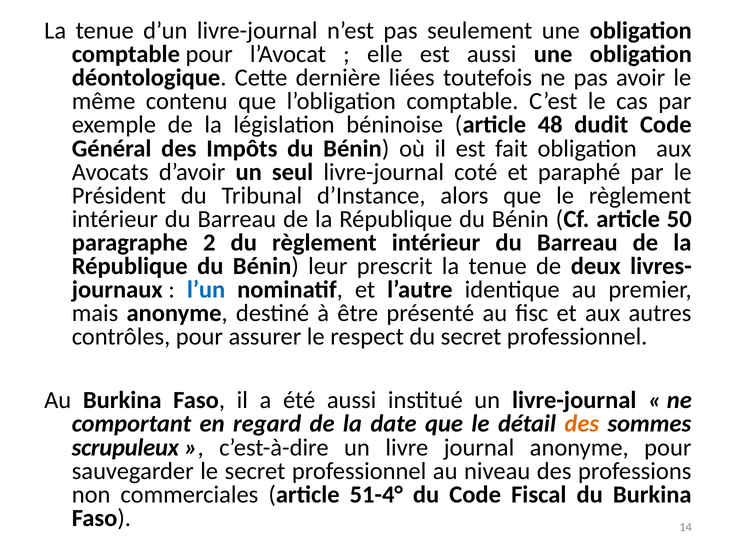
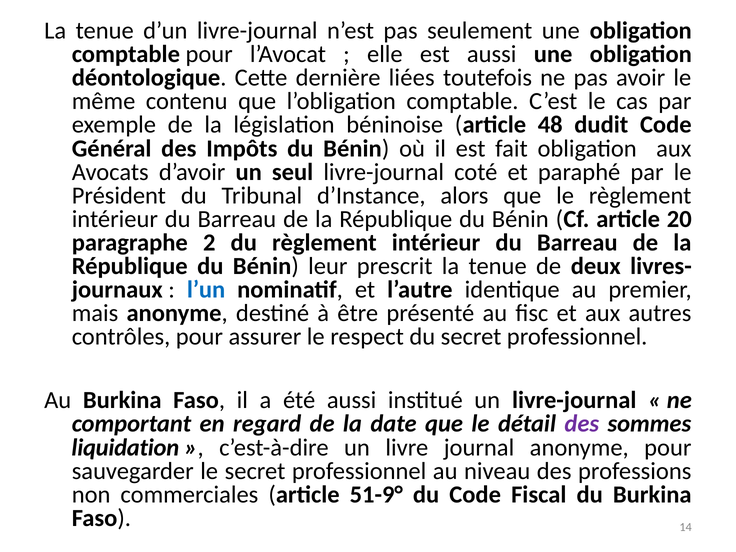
50: 50 -> 20 (679, 219)
des colour: orange -> purple (582, 424)
scrupuleux: scrupuleux -> liquidation (125, 447)
51-4°: 51-4° -> 51-9° (376, 495)
